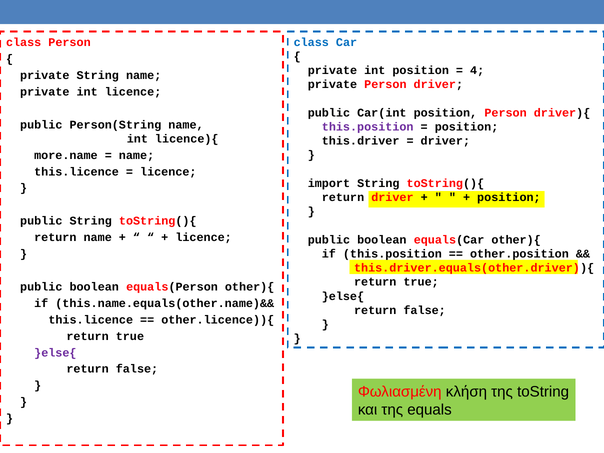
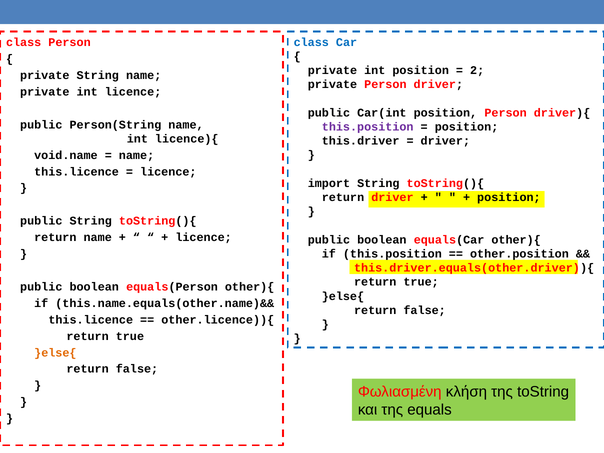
4: 4 -> 2 (477, 71)
more.name: more.name -> void.name (66, 155)
}else{ colour: purple -> orange (55, 353)
